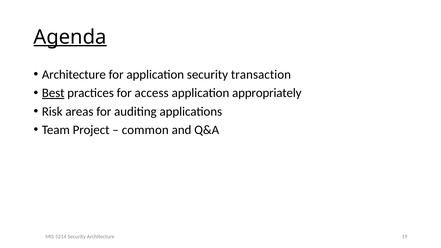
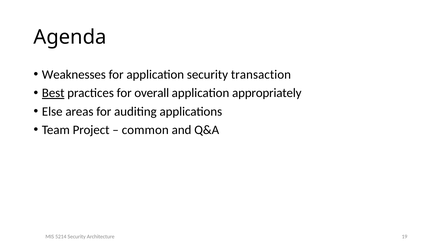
Agenda underline: present -> none (70, 37)
Architecture: Architecture -> Weaknesses (74, 75)
access: access -> overall (152, 93)
Risk: Risk -> Else (52, 111)
